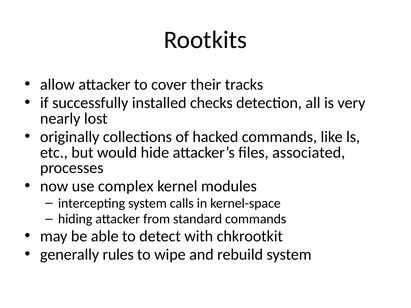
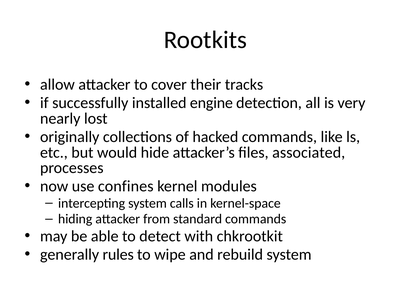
checks: checks -> engine (211, 103)
complex: complex -> confines (126, 187)
